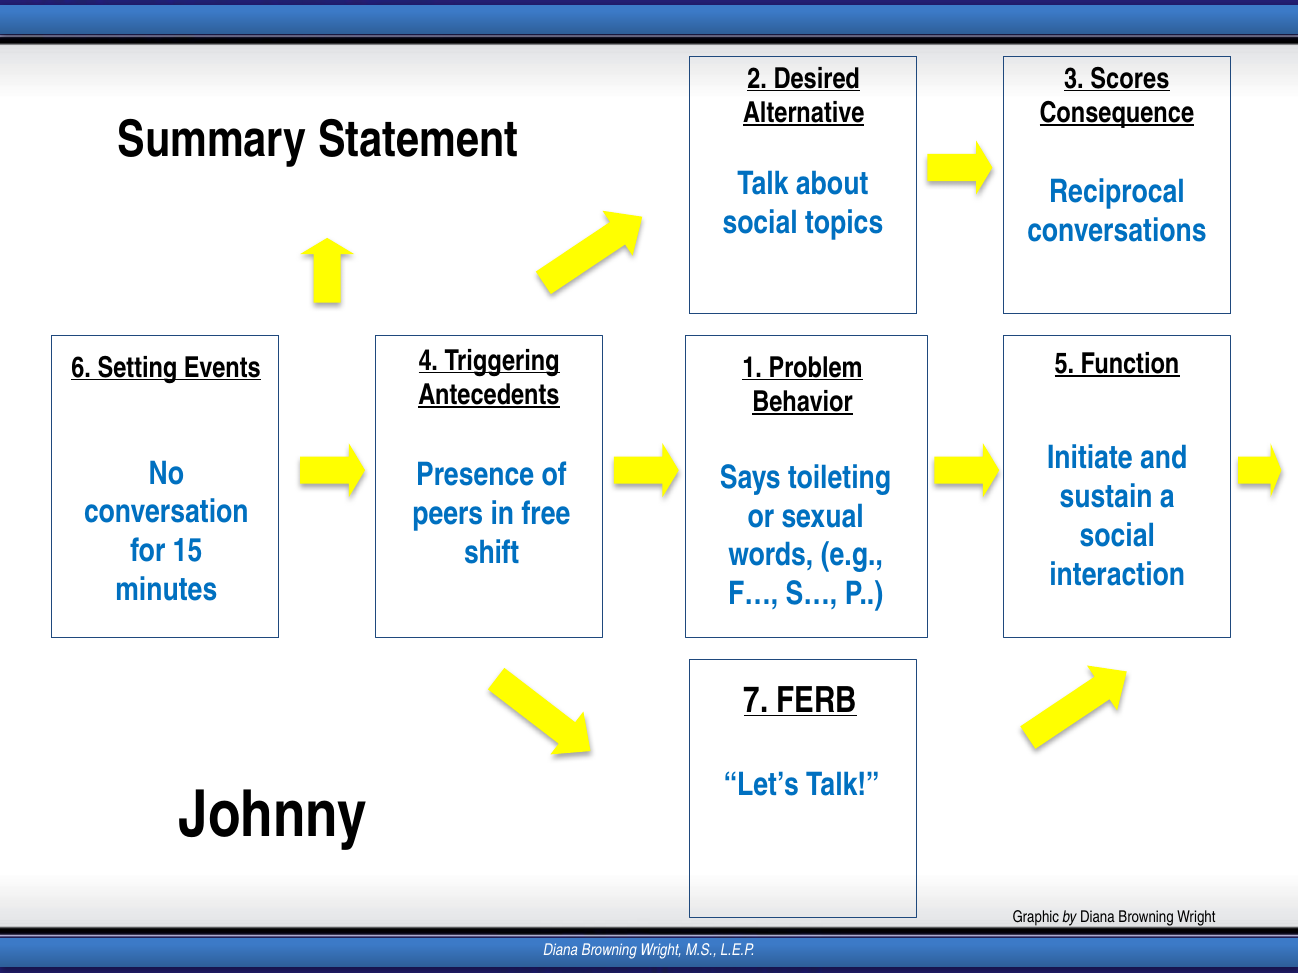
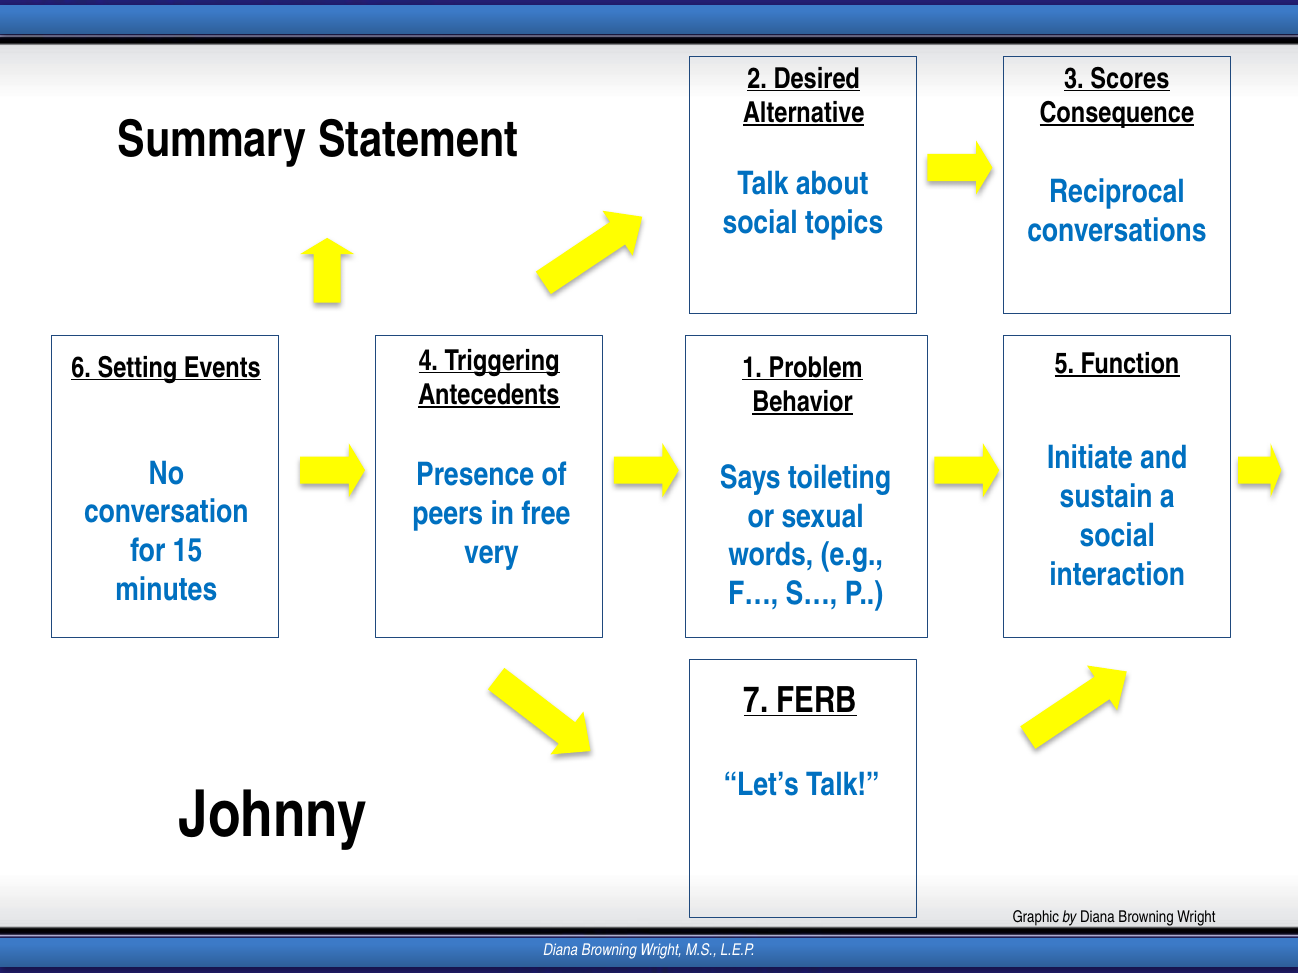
shift: shift -> very (492, 553)
